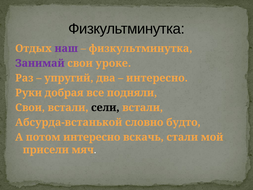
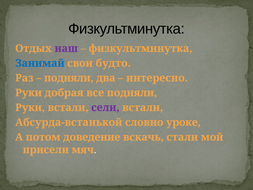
Занимай colour: purple -> blue (40, 63)
уроке: уроке -> будто (113, 63)
упругий: упругий -> подняли (69, 78)
Свои: Свои -> Руки (30, 107)
сели colour: black -> purple (105, 107)
будто: будто -> уроке (183, 122)
потом интересно: интересно -> доведение (92, 137)
